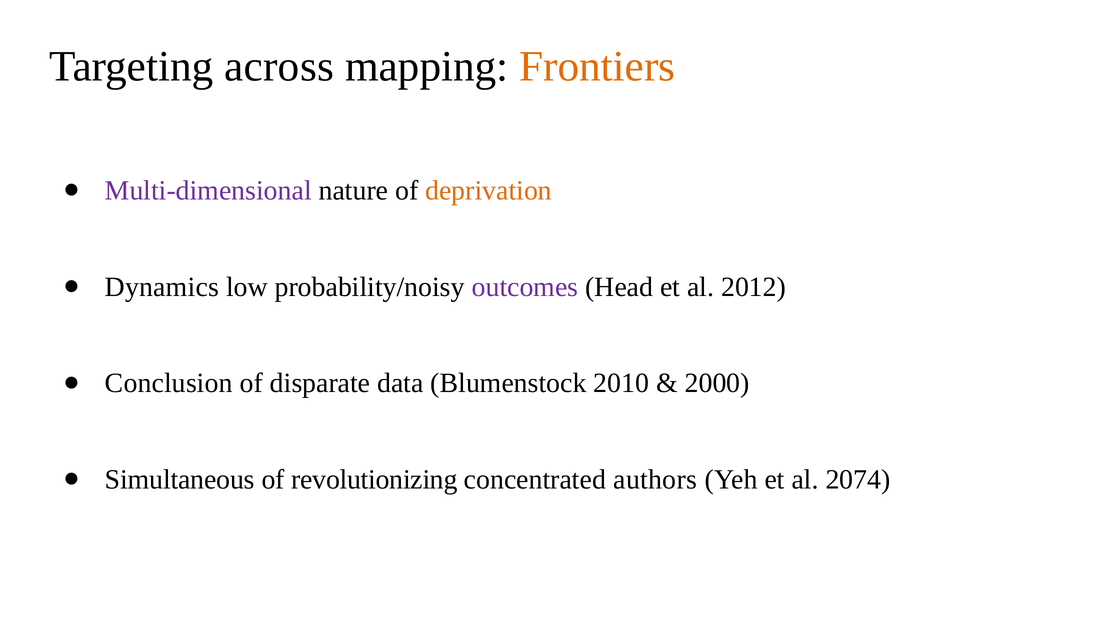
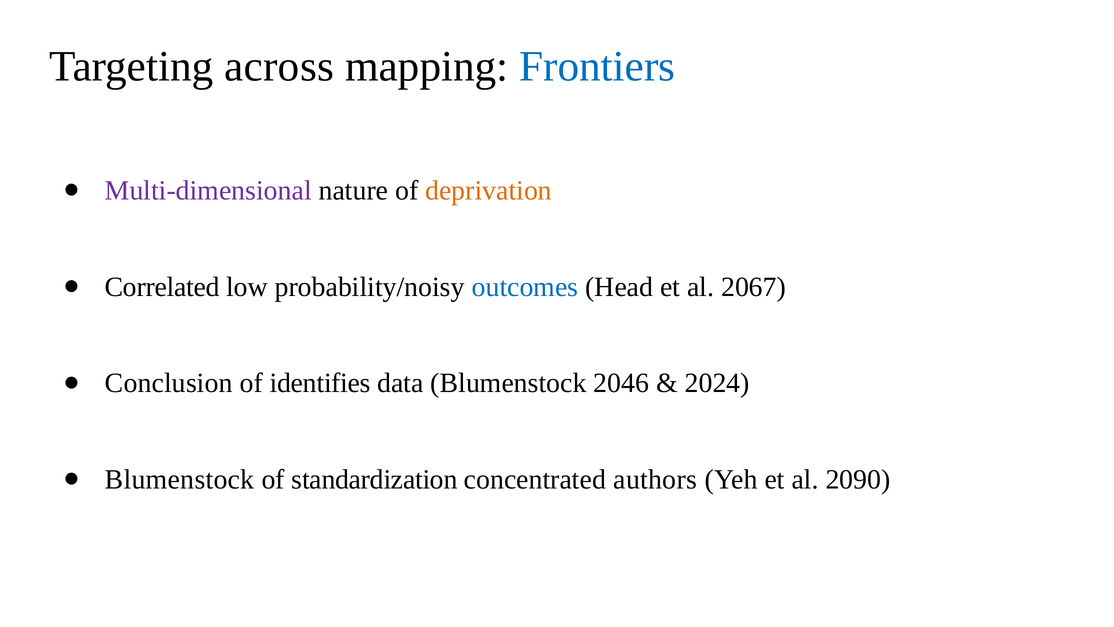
Frontiers colour: orange -> blue (597, 67)
Dynamics: Dynamics -> Correlated (162, 287)
outcomes colour: purple -> blue (525, 287)
2012: 2012 -> 2067 (754, 287)
disparate: disparate -> identifies (320, 383)
2010: 2010 -> 2046 (621, 383)
2000: 2000 -> 2024 (717, 383)
Simultaneous: Simultaneous -> Blumenstock (180, 479)
revolutionizing: revolutionizing -> standardization (374, 479)
2074: 2074 -> 2090 (858, 479)
